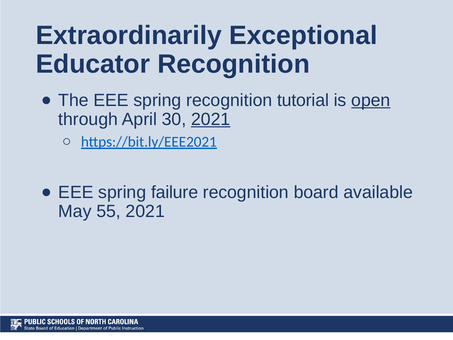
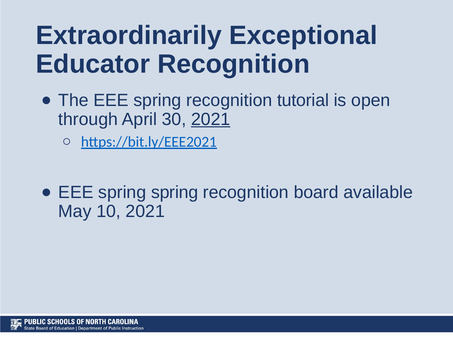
open underline: present -> none (371, 100)
spring failure: failure -> spring (175, 192)
55: 55 -> 10 (109, 211)
